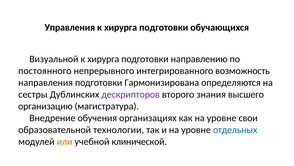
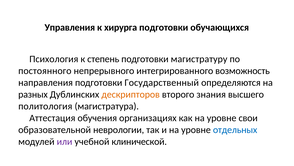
Визуальной: Визуальной -> Психология (54, 59)
хирурга: хирурга -> степень (103, 59)
направлению: направлению -> магистратуру (199, 59)
Гармонизирована: Гармонизирована -> Государственный (162, 82)
сестры: сестры -> разных (33, 94)
дескрипторов colour: purple -> orange (131, 94)
организацию: организацию -> политология (45, 106)
Внедрение: Внедрение -> Аттестация (52, 118)
технологии: технологии -> неврологии (119, 129)
или colour: orange -> purple (65, 141)
